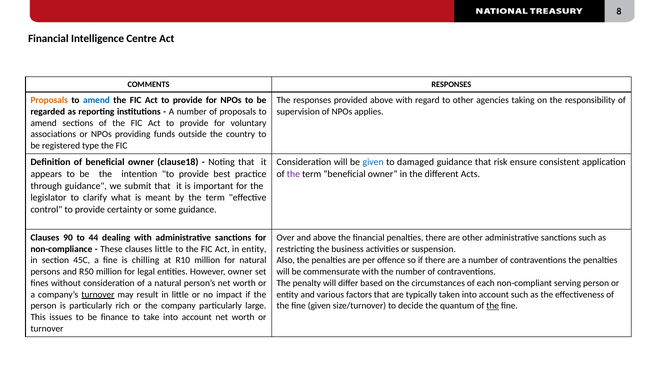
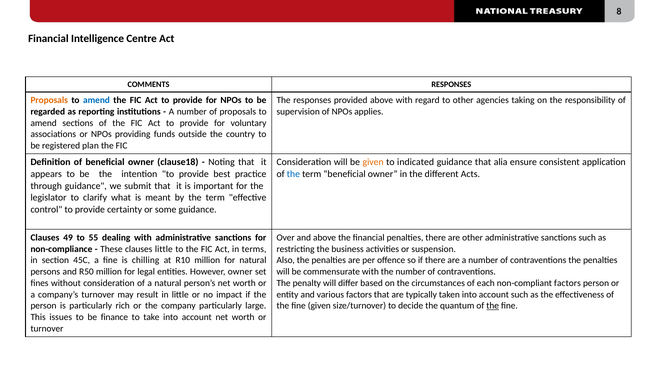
type: type -> plan (90, 146)
given colour: blue -> orange (373, 163)
damaged: damaged -> indicated (416, 163)
risk: risk -> alia (501, 163)
the colour: purple -> blue (293, 174)
90: 90 -> 49 (68, 238)
44: 44 -> 55 (93, 238)
in entity: entity -> terms (254, 249)
non-compliant serving: serving -> factors (567, 283)
turnover underline: present -> none (98, 295)
